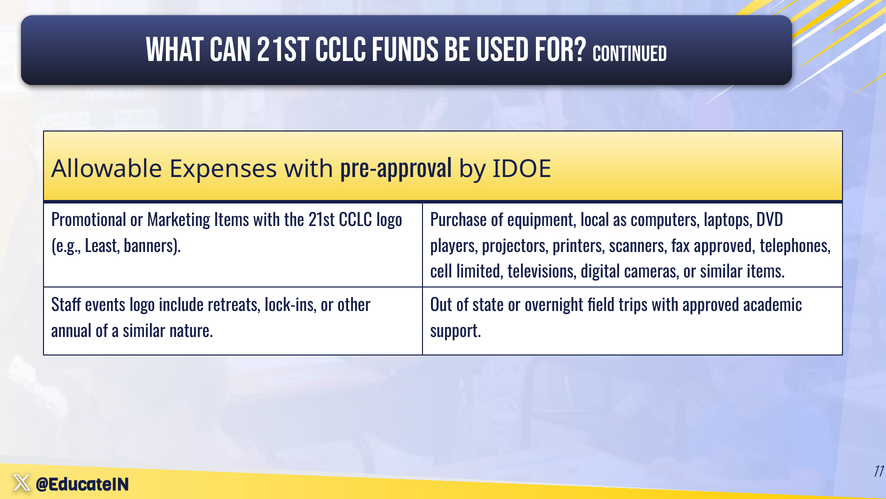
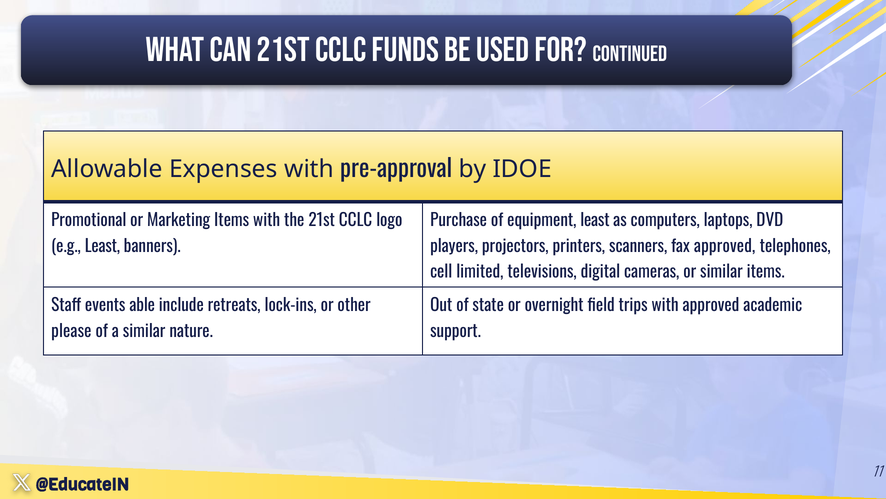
equipment local: local -> least (595, 220)
events logo: logo -> able (142, 305)
annual: annual -> please (71, 331)
